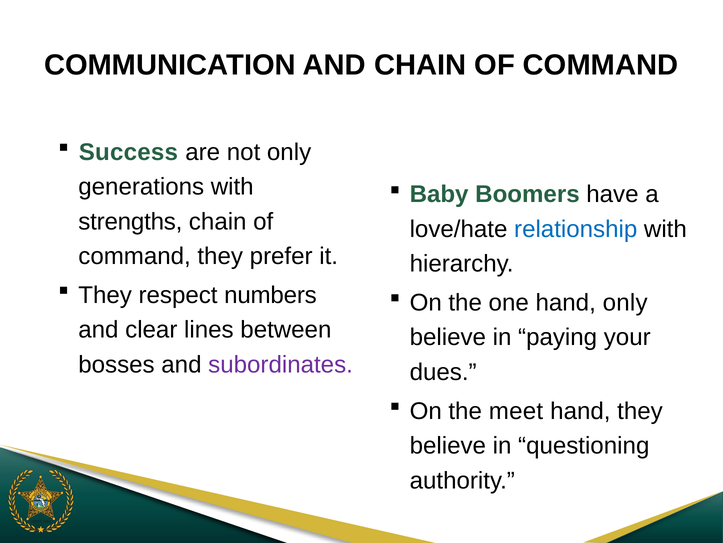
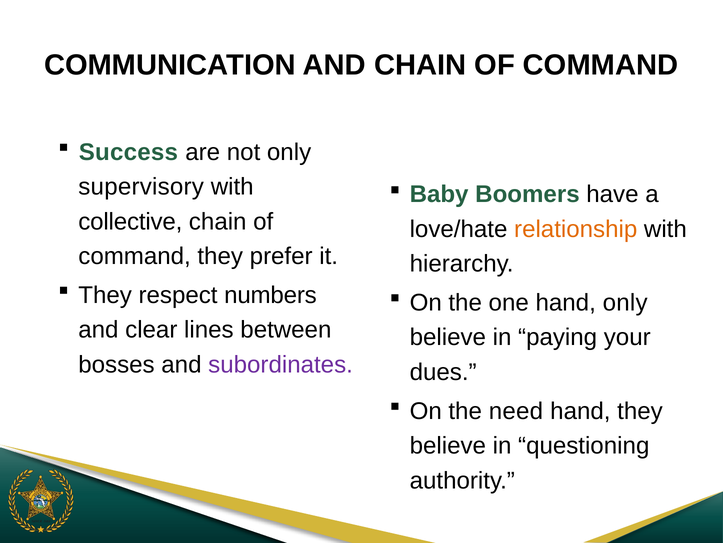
generations: generations -> supervisory (141, 187)
strengths: strengths -> collective (130, 221)
relationship colour: blue -> orange (576, 229)
meet: meet -> need (516, 410)
